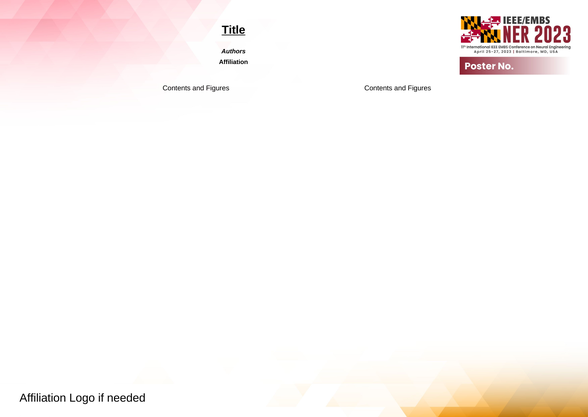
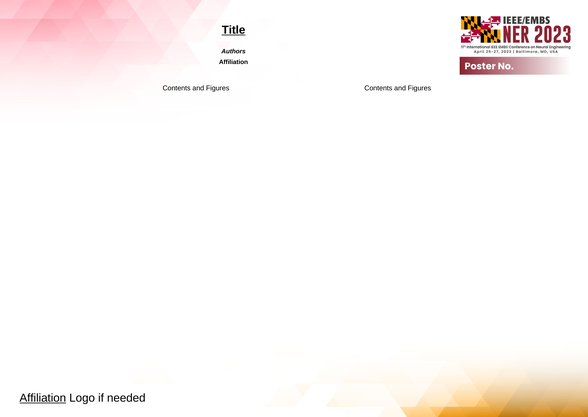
Affiliation underline: none -> present (43, 398)
